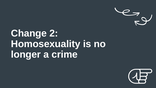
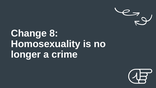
2: 2 -> 8 (54, 33)
